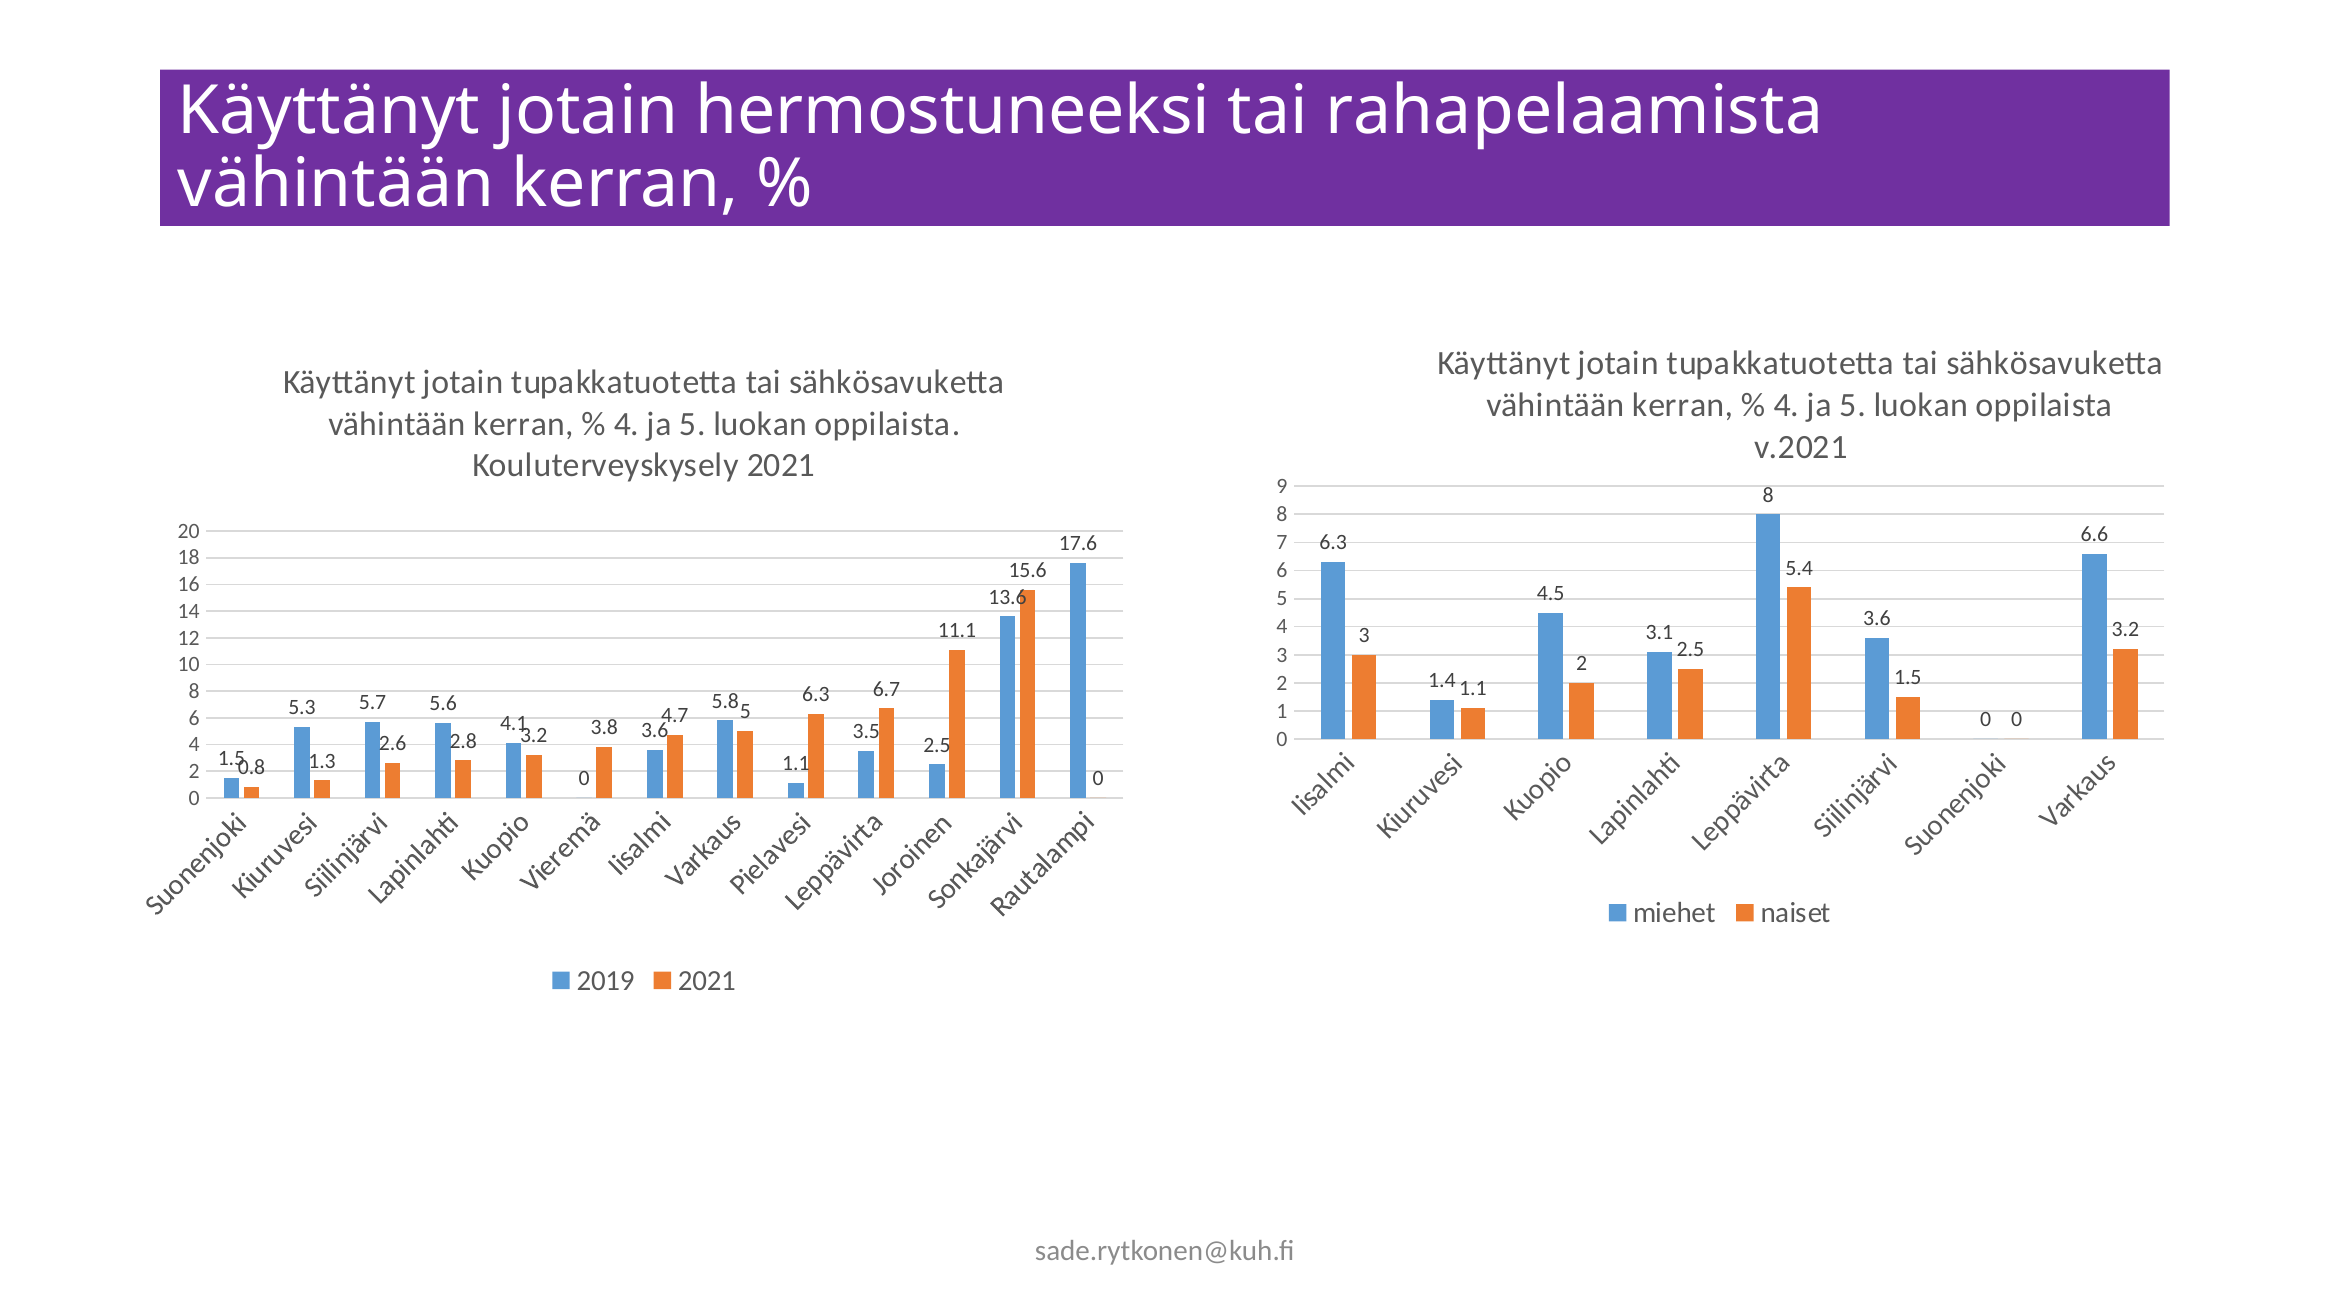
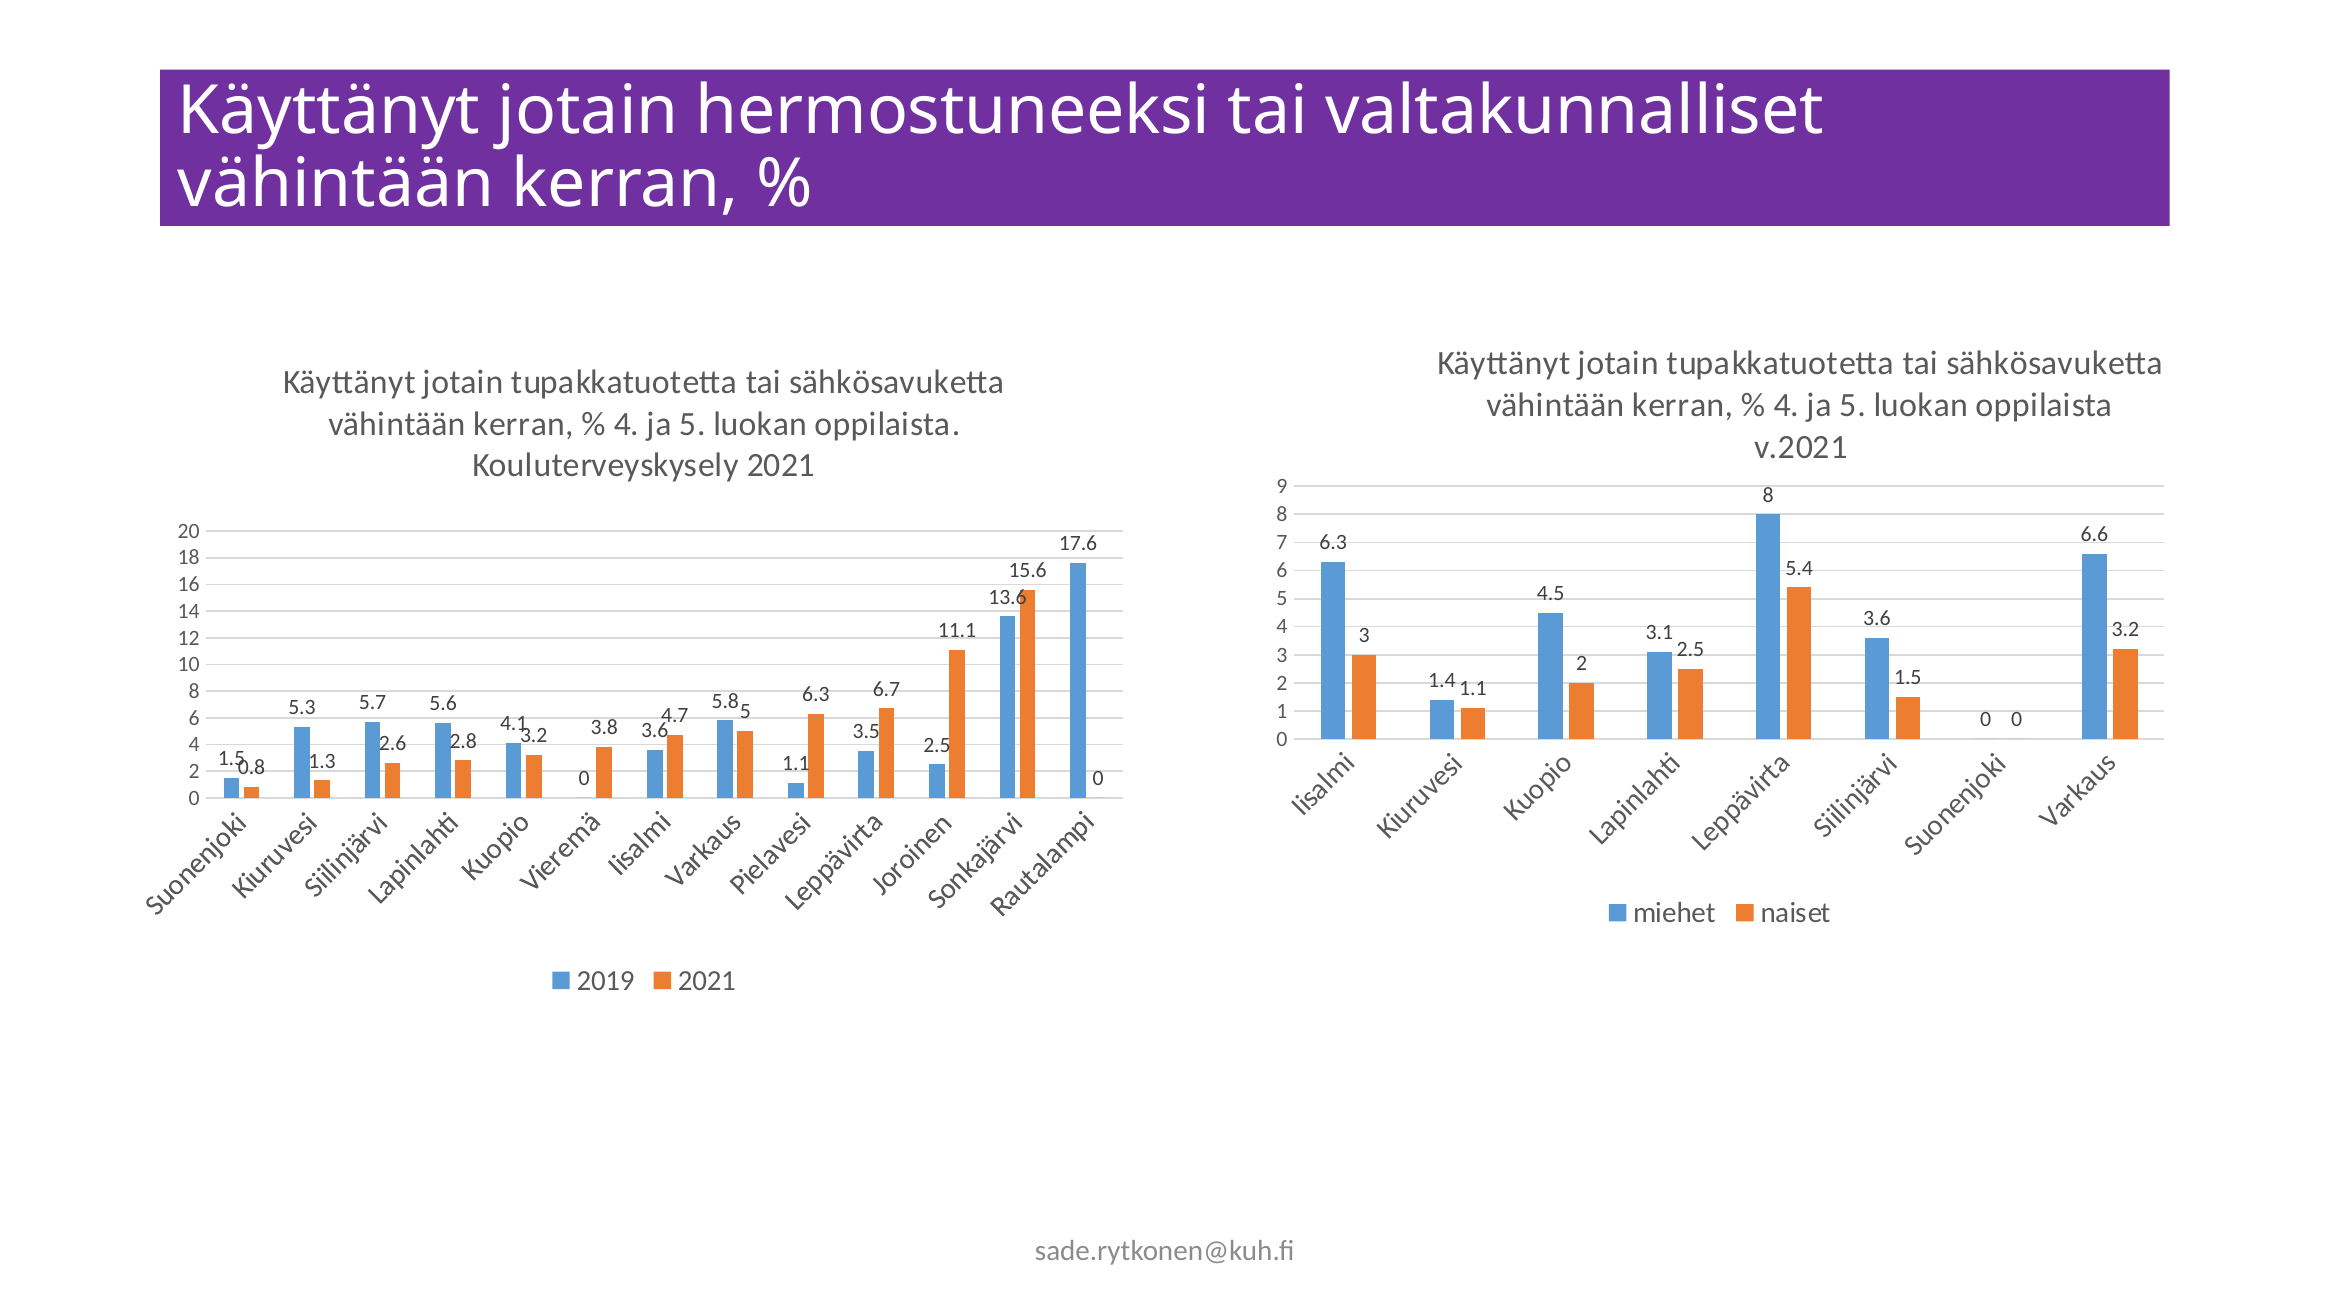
rahapelaamista: rahapelaamista -> valtakunnalliset (1575, 111)
